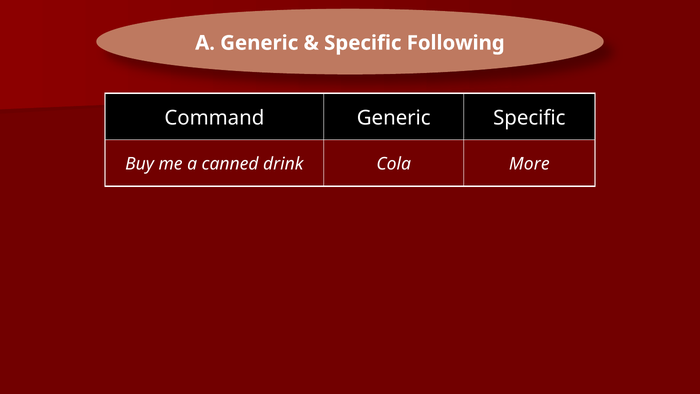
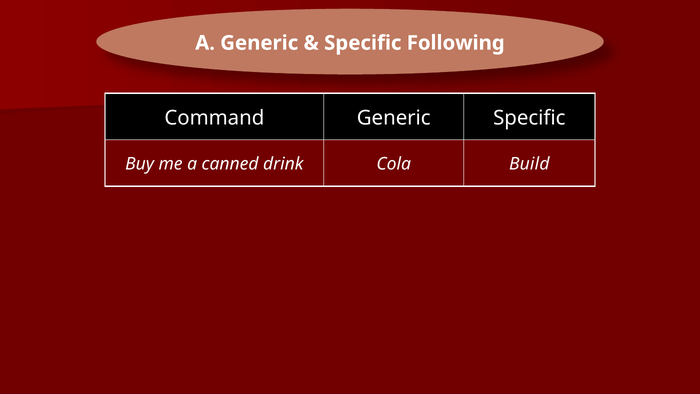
More: More -> Build (529, 164)
